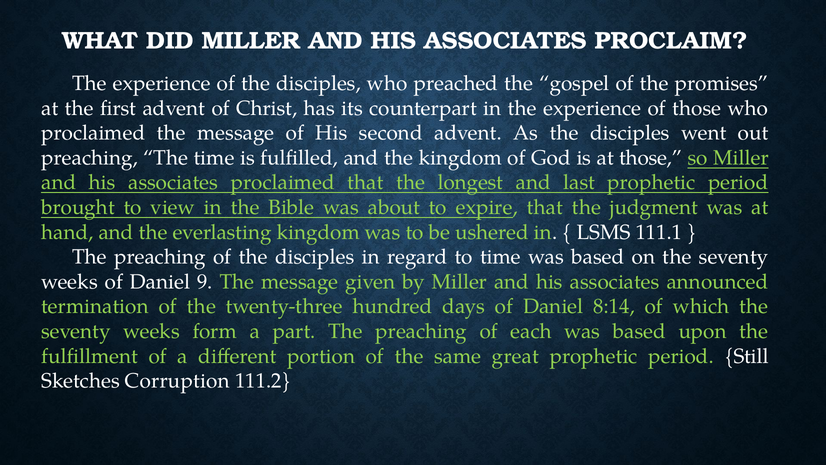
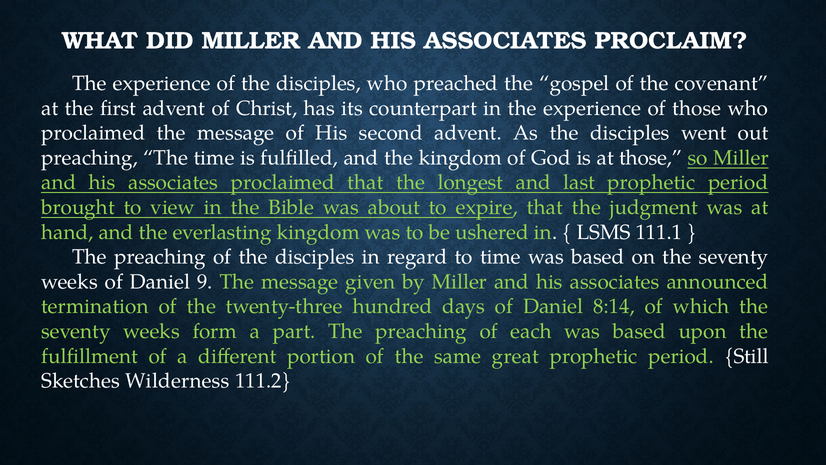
promises: promises -> covenant (722, 83)
Corruption: Corruption -> Wilderness (177, 381)
